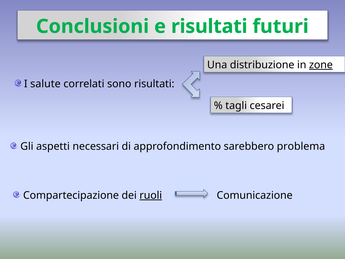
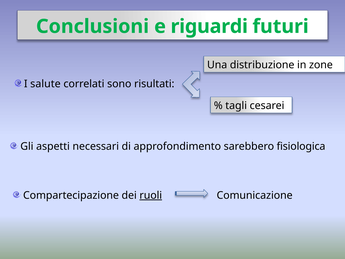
e risultati: risultati -> riguardi (209, 26)
zone underline: present -> none (321, 65)
problema: problema -> fisiologica (301, 146)
